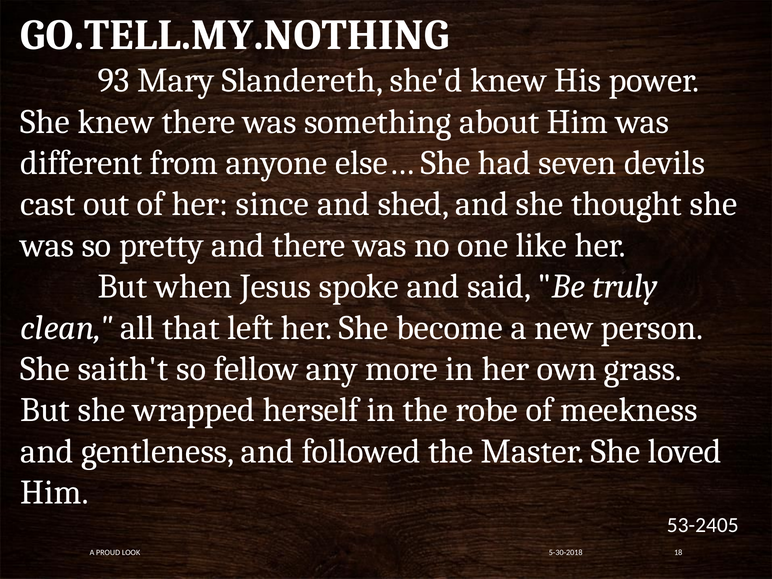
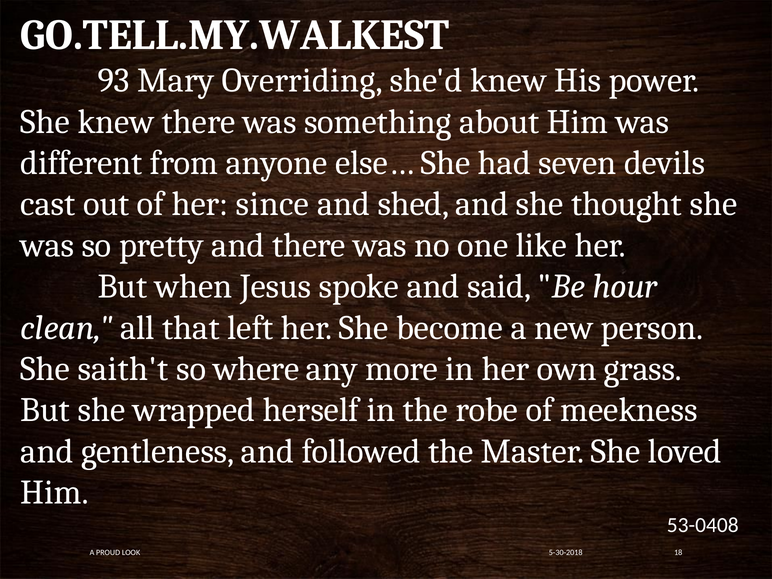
GO.TELL.MY.NOTHING: GO.TELL.MY.NOTHING -> GO.TELL.MY.WALKEST (235, 35)
Slandereth: Slandereth -> Overriding (302, 81)
truly: truly -> hour (625, 287)
fellow: fellow -> where (256, 369)
53-2405: 53-2405 -> 53-0408 (703, 525)
